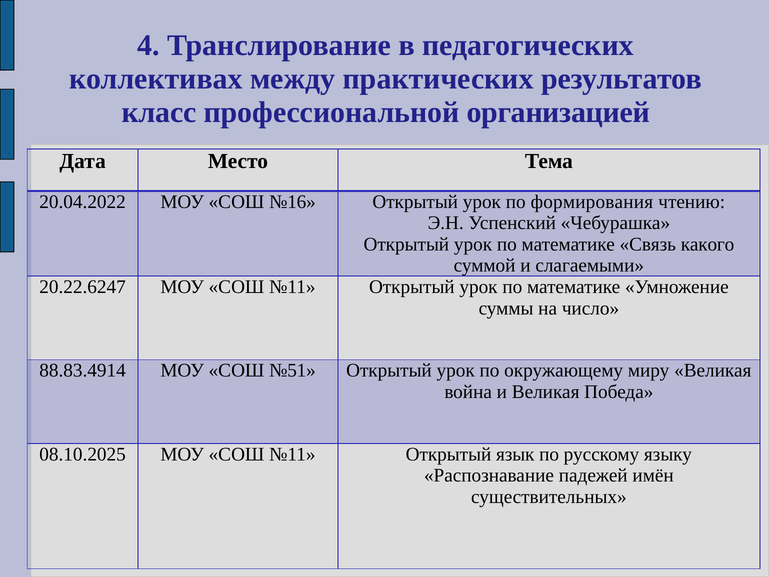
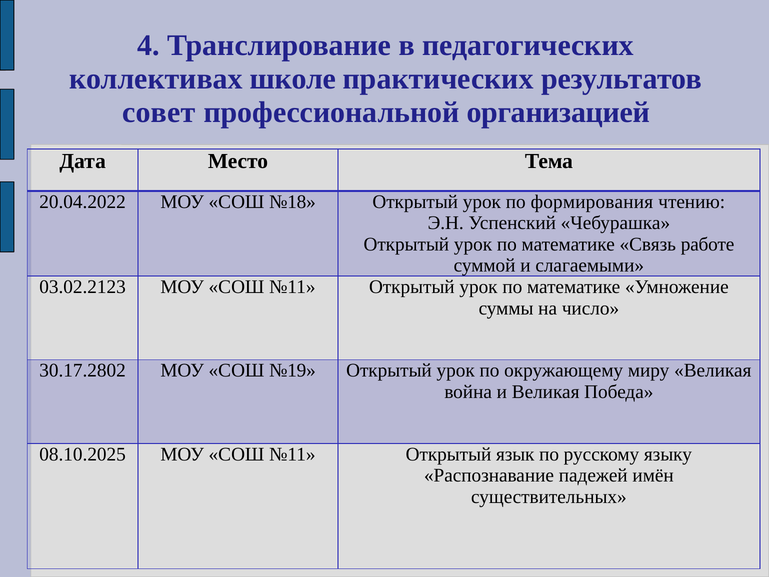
между: между -> школе (293, 79)
класс: класс -> совет (159, 112)
№16: №16 -> №18 (292, 202)
какого: какого -> работе (708, 244)
20.22.6247: 20.22.6247 -> 03.02.2123 (83, 287)
88.83.4914: 88.83.4914 -> 30.17.2802 (83, 370)
№51: №51 -> №19 (292, 370)
